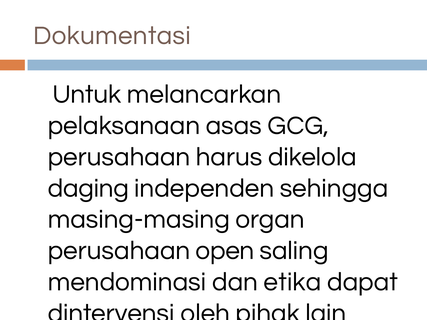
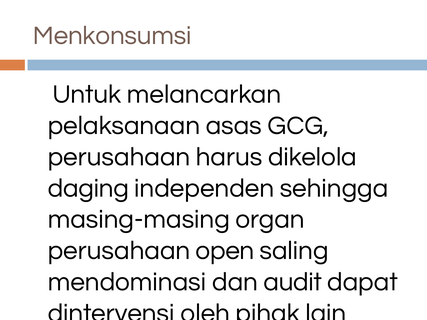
Dokumentasi: Dokumentasi -> Menkonsumsi (112, 36)
etika: etika -> audit (293, 282)
